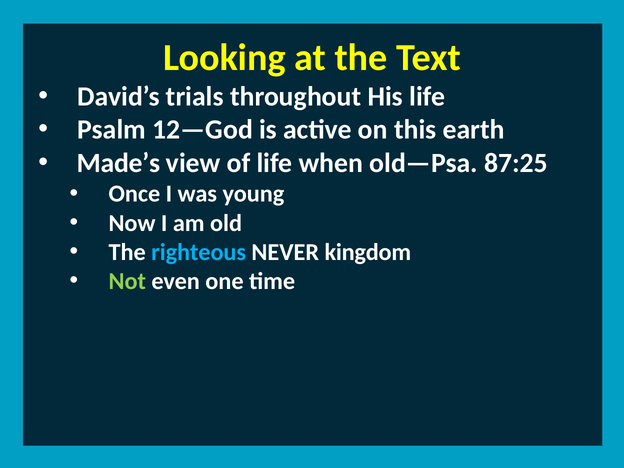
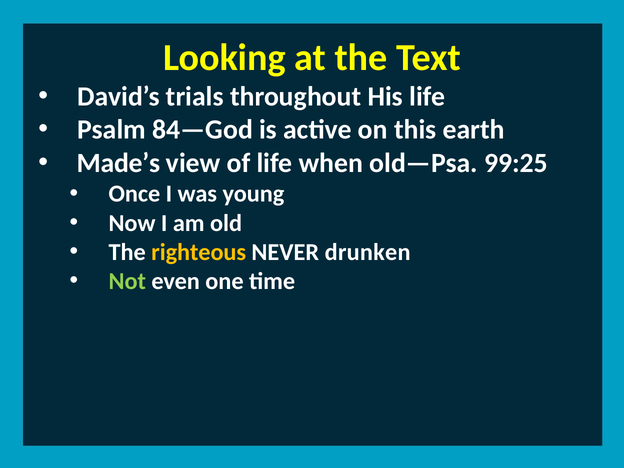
12—God: 12—God -> 84—God (203, 130)
87:25: 87:25 -> 99:25 (516, 163)
righteous colour: light blue -> yellow (199, 252)
kingdom: kingdom -> drunken (368, 252)
